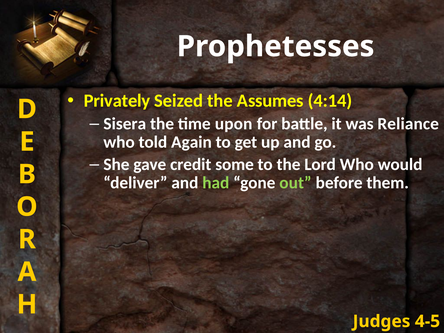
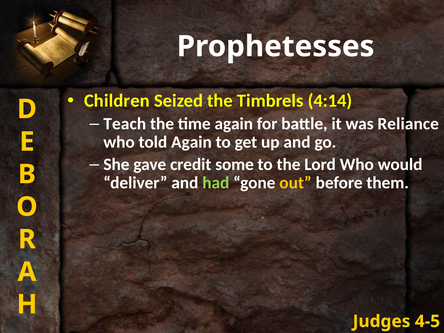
Privately: Privately -> Children (117, 101)
Assumes: Assumes -> Timbrels (270, 101)
Sisera: Sisera -> Teach (125, 124)
time upon: upon -> again (234, 124)
out colour: light green -> yellow (295, 183)
